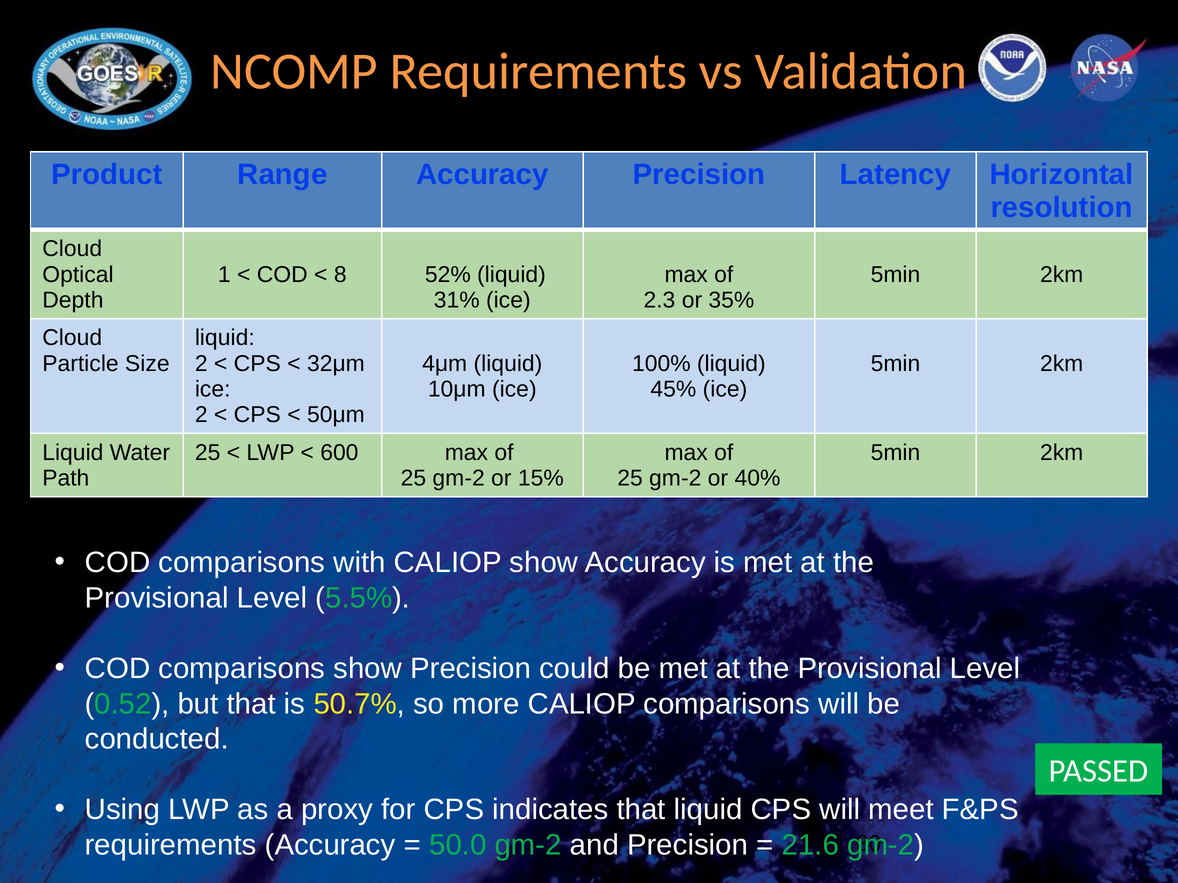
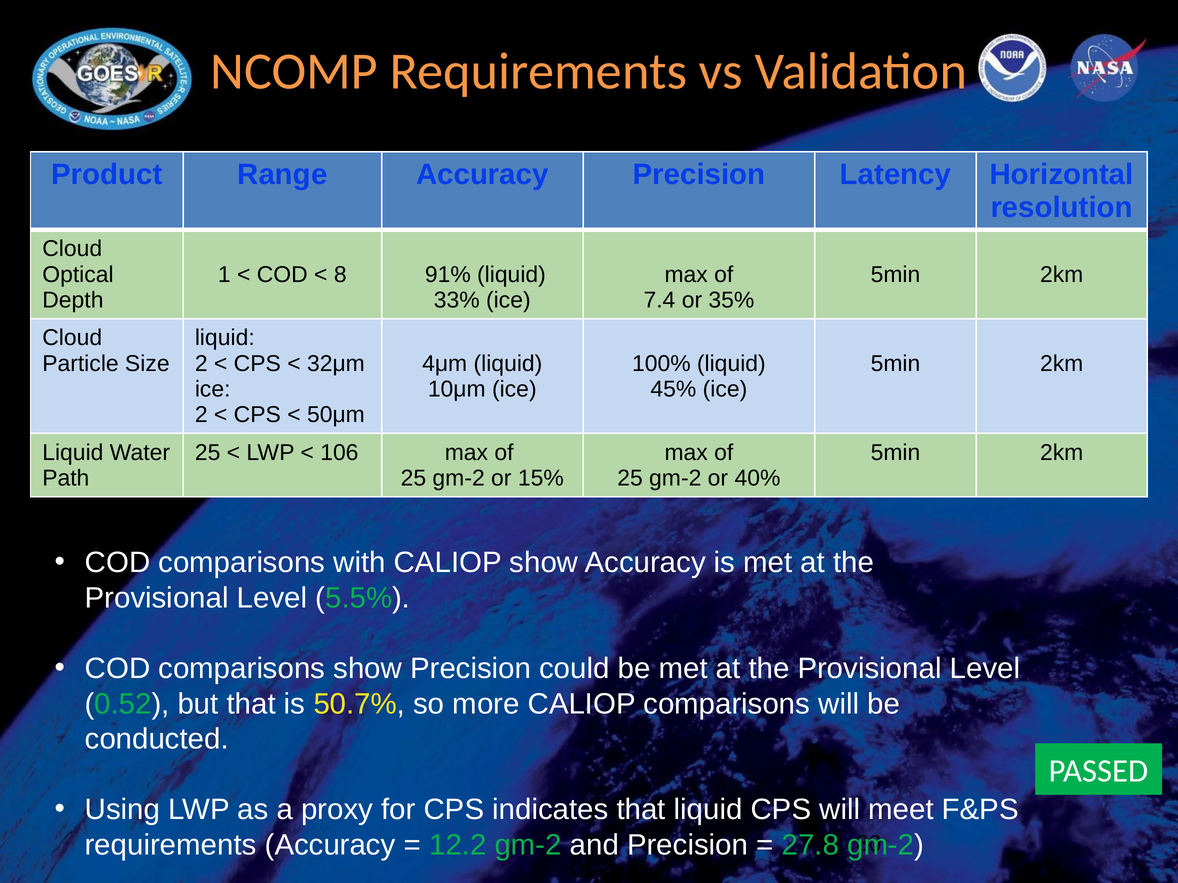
52%: 52% -> 91% (448, 275)
31%: 31% -> 33% (457, 300)
2.3: 2.3 -> 7.4 (659, 300)
600: 600 -> 106 (339, 453)
50.0: 50.0 -> 12.2 (458, 846)
21.6: 21.6 -> 27.8 (810, 846)
